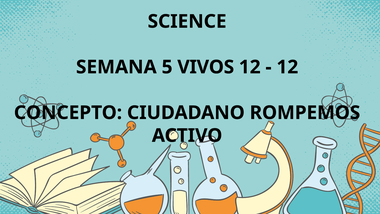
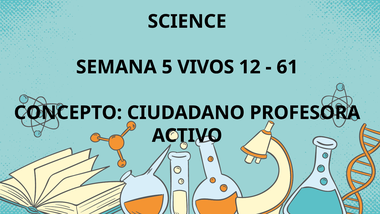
12: 12 -> 61 (287, 67)
ROMPEMOS: ROMPEMOS -> PROFESORA (305, 113)
